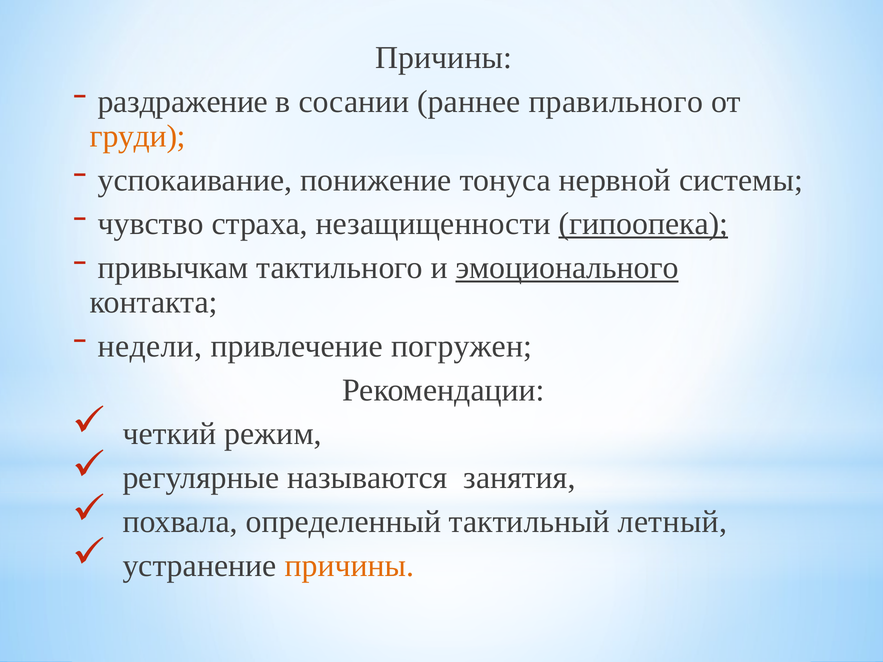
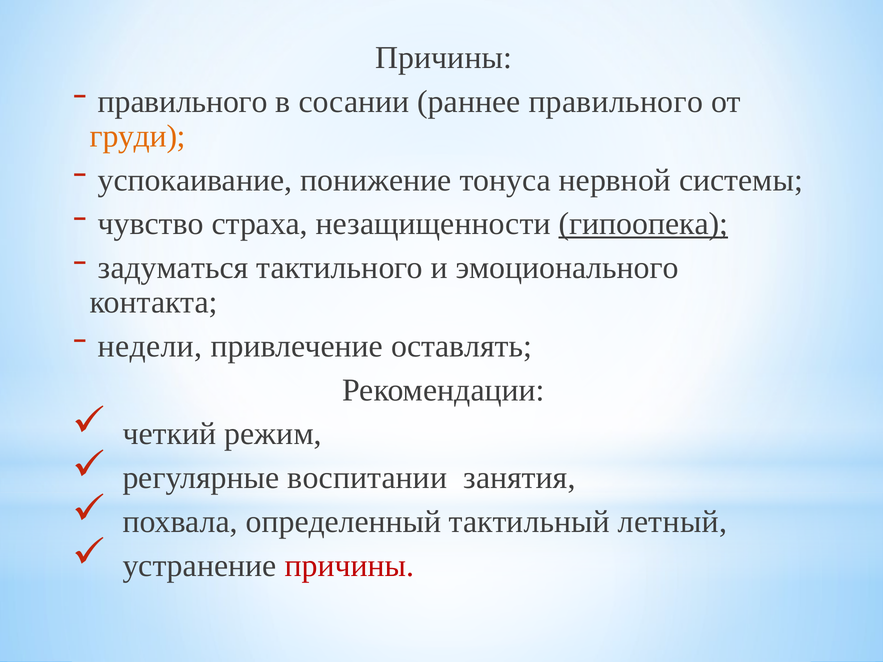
раздражение: раздражение -> правильного (183, 102)
привычкам: привычкам -> задуматься (173, 268)
эмоционального underline: present -> none (567, 268)
погружен: погружен -> оставлять (462, 346)
называются: называются -> воспитании (367, 478)
причины colour: orange -> red (349, 566)
